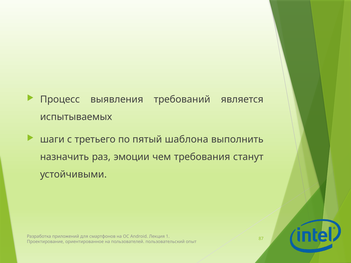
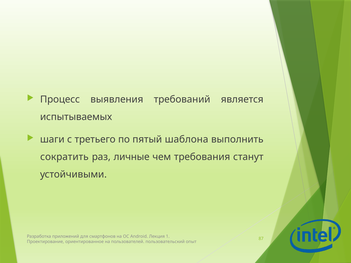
назначить: назначить -> сократить (64, 157)
эмоции: эмоции -> личные (132, 157)
